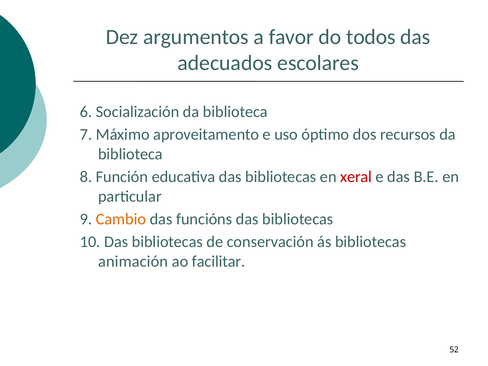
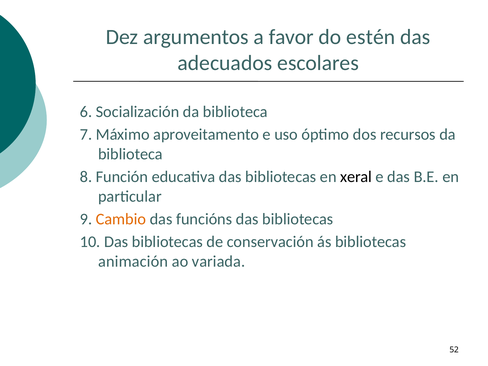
todos: todos -> estén (371, 37)
xeral colour: red -> black (356, 177)
facilitar: facilitar -> variada (219, 261)
